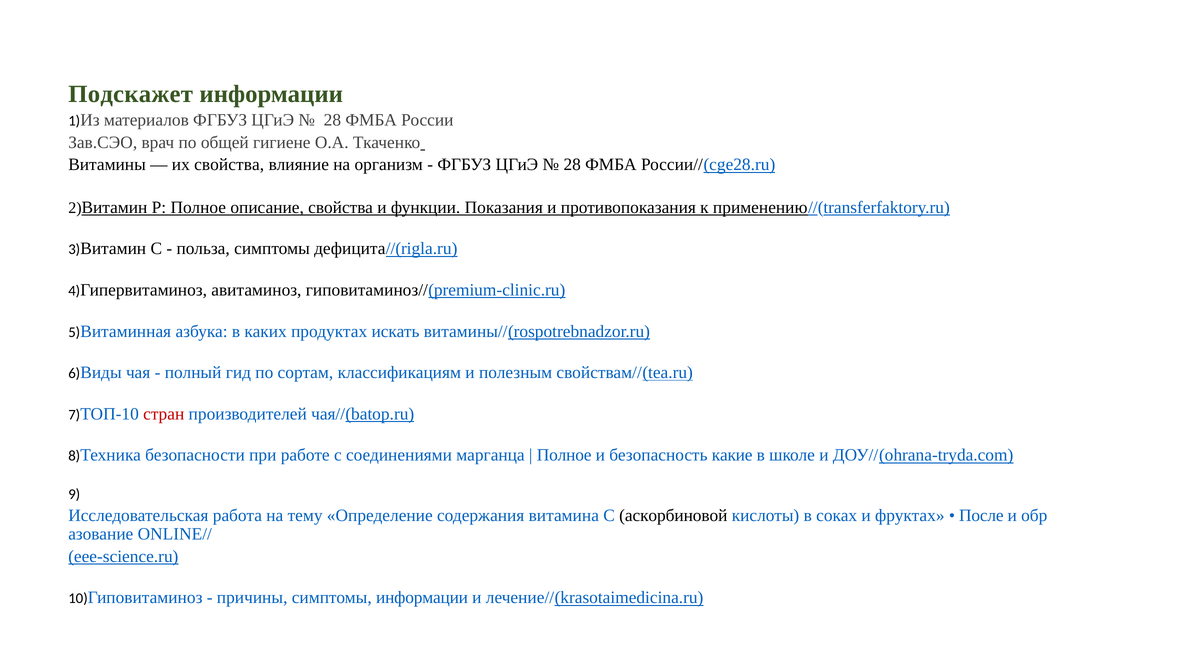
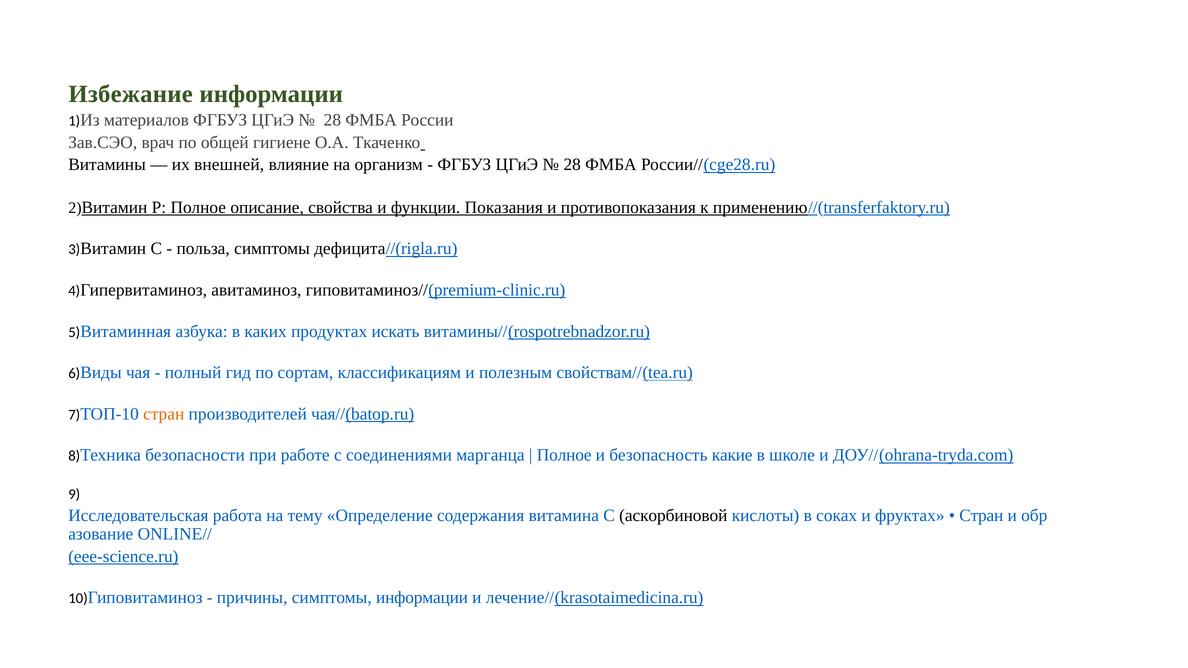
Подскажет: Подскажет -> Избежание (131, 94)
их свойства: свойства -> внешней (229, 165)
стран colour: red -> orange (164, 414)
После: После -> Стран (981, 516)
